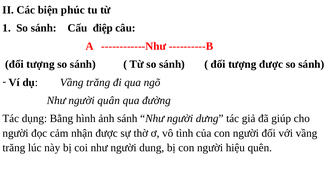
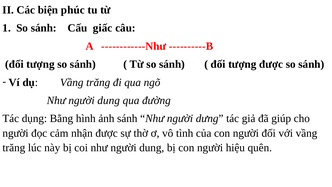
điệp: điệp -> giấc (103, 28)
quân: quân -> dung (109, 100)
